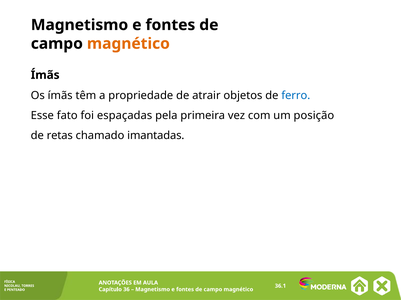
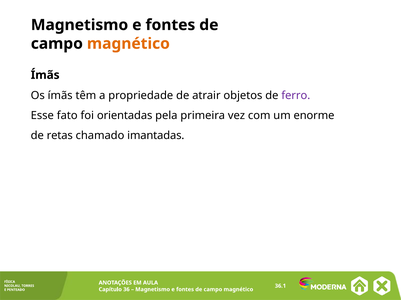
ferro colour: blue -> purple (296, 96)
espaçadas: espaçadas -> orientadas (125, 116)
posição: posição -> enorme (314, 116)
